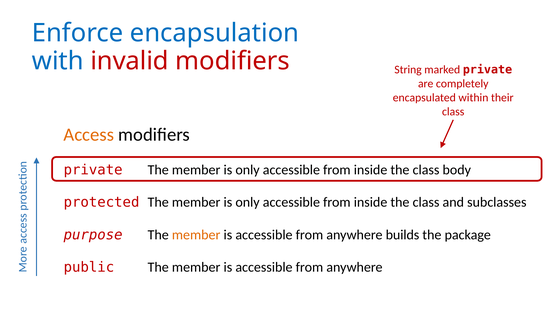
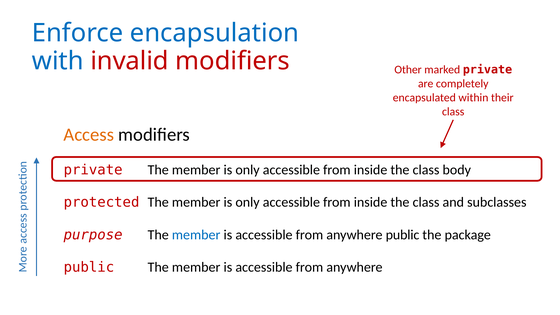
String: String -> Other (408, 70)
member colour: orange -> blue (196, 235)
anywhere builds: builds -> public (403, 235)
